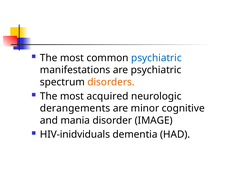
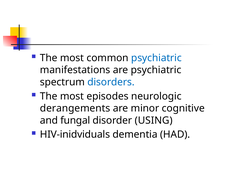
disorders colour: orange -> blue (111, 82)
acquired: acquired -> episodes (108, 96)
mania: mania -> fungal (75, 120)
IMAGE: IMAGE -> USING (154, 120)
